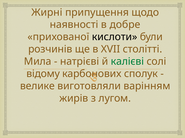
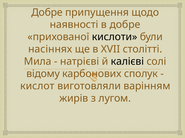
Жирні: Жирні -> Добре (47, 12)
розчинів: розчинів -> насіннях (50, 49)
калієві colour: green -> black (127, 62)
велике: велике -> кислот (37, 86)
